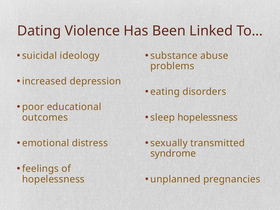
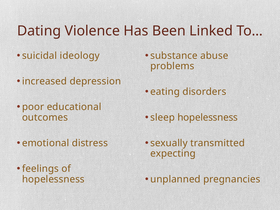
syndrome: syndrome -> expecting (173, 154)
